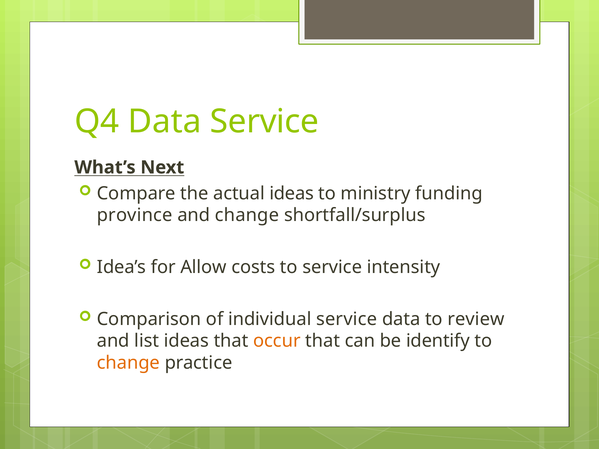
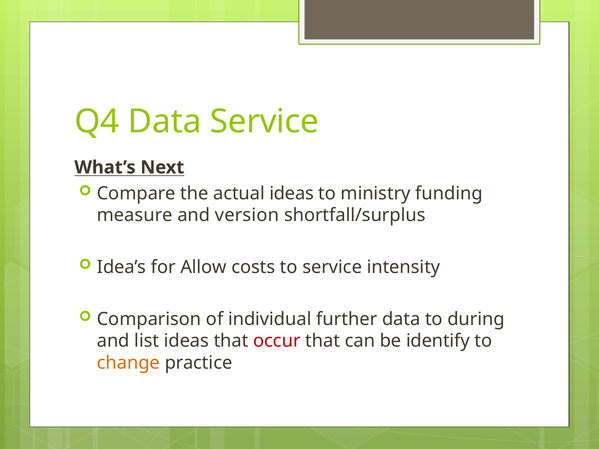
province: province -> measure (135, 215)
and change: change -> version (247, 215)
individual service: service -> further (347, 319)
review: review -> during (476, 319)
occur colour: orange -> red (277, 341)
